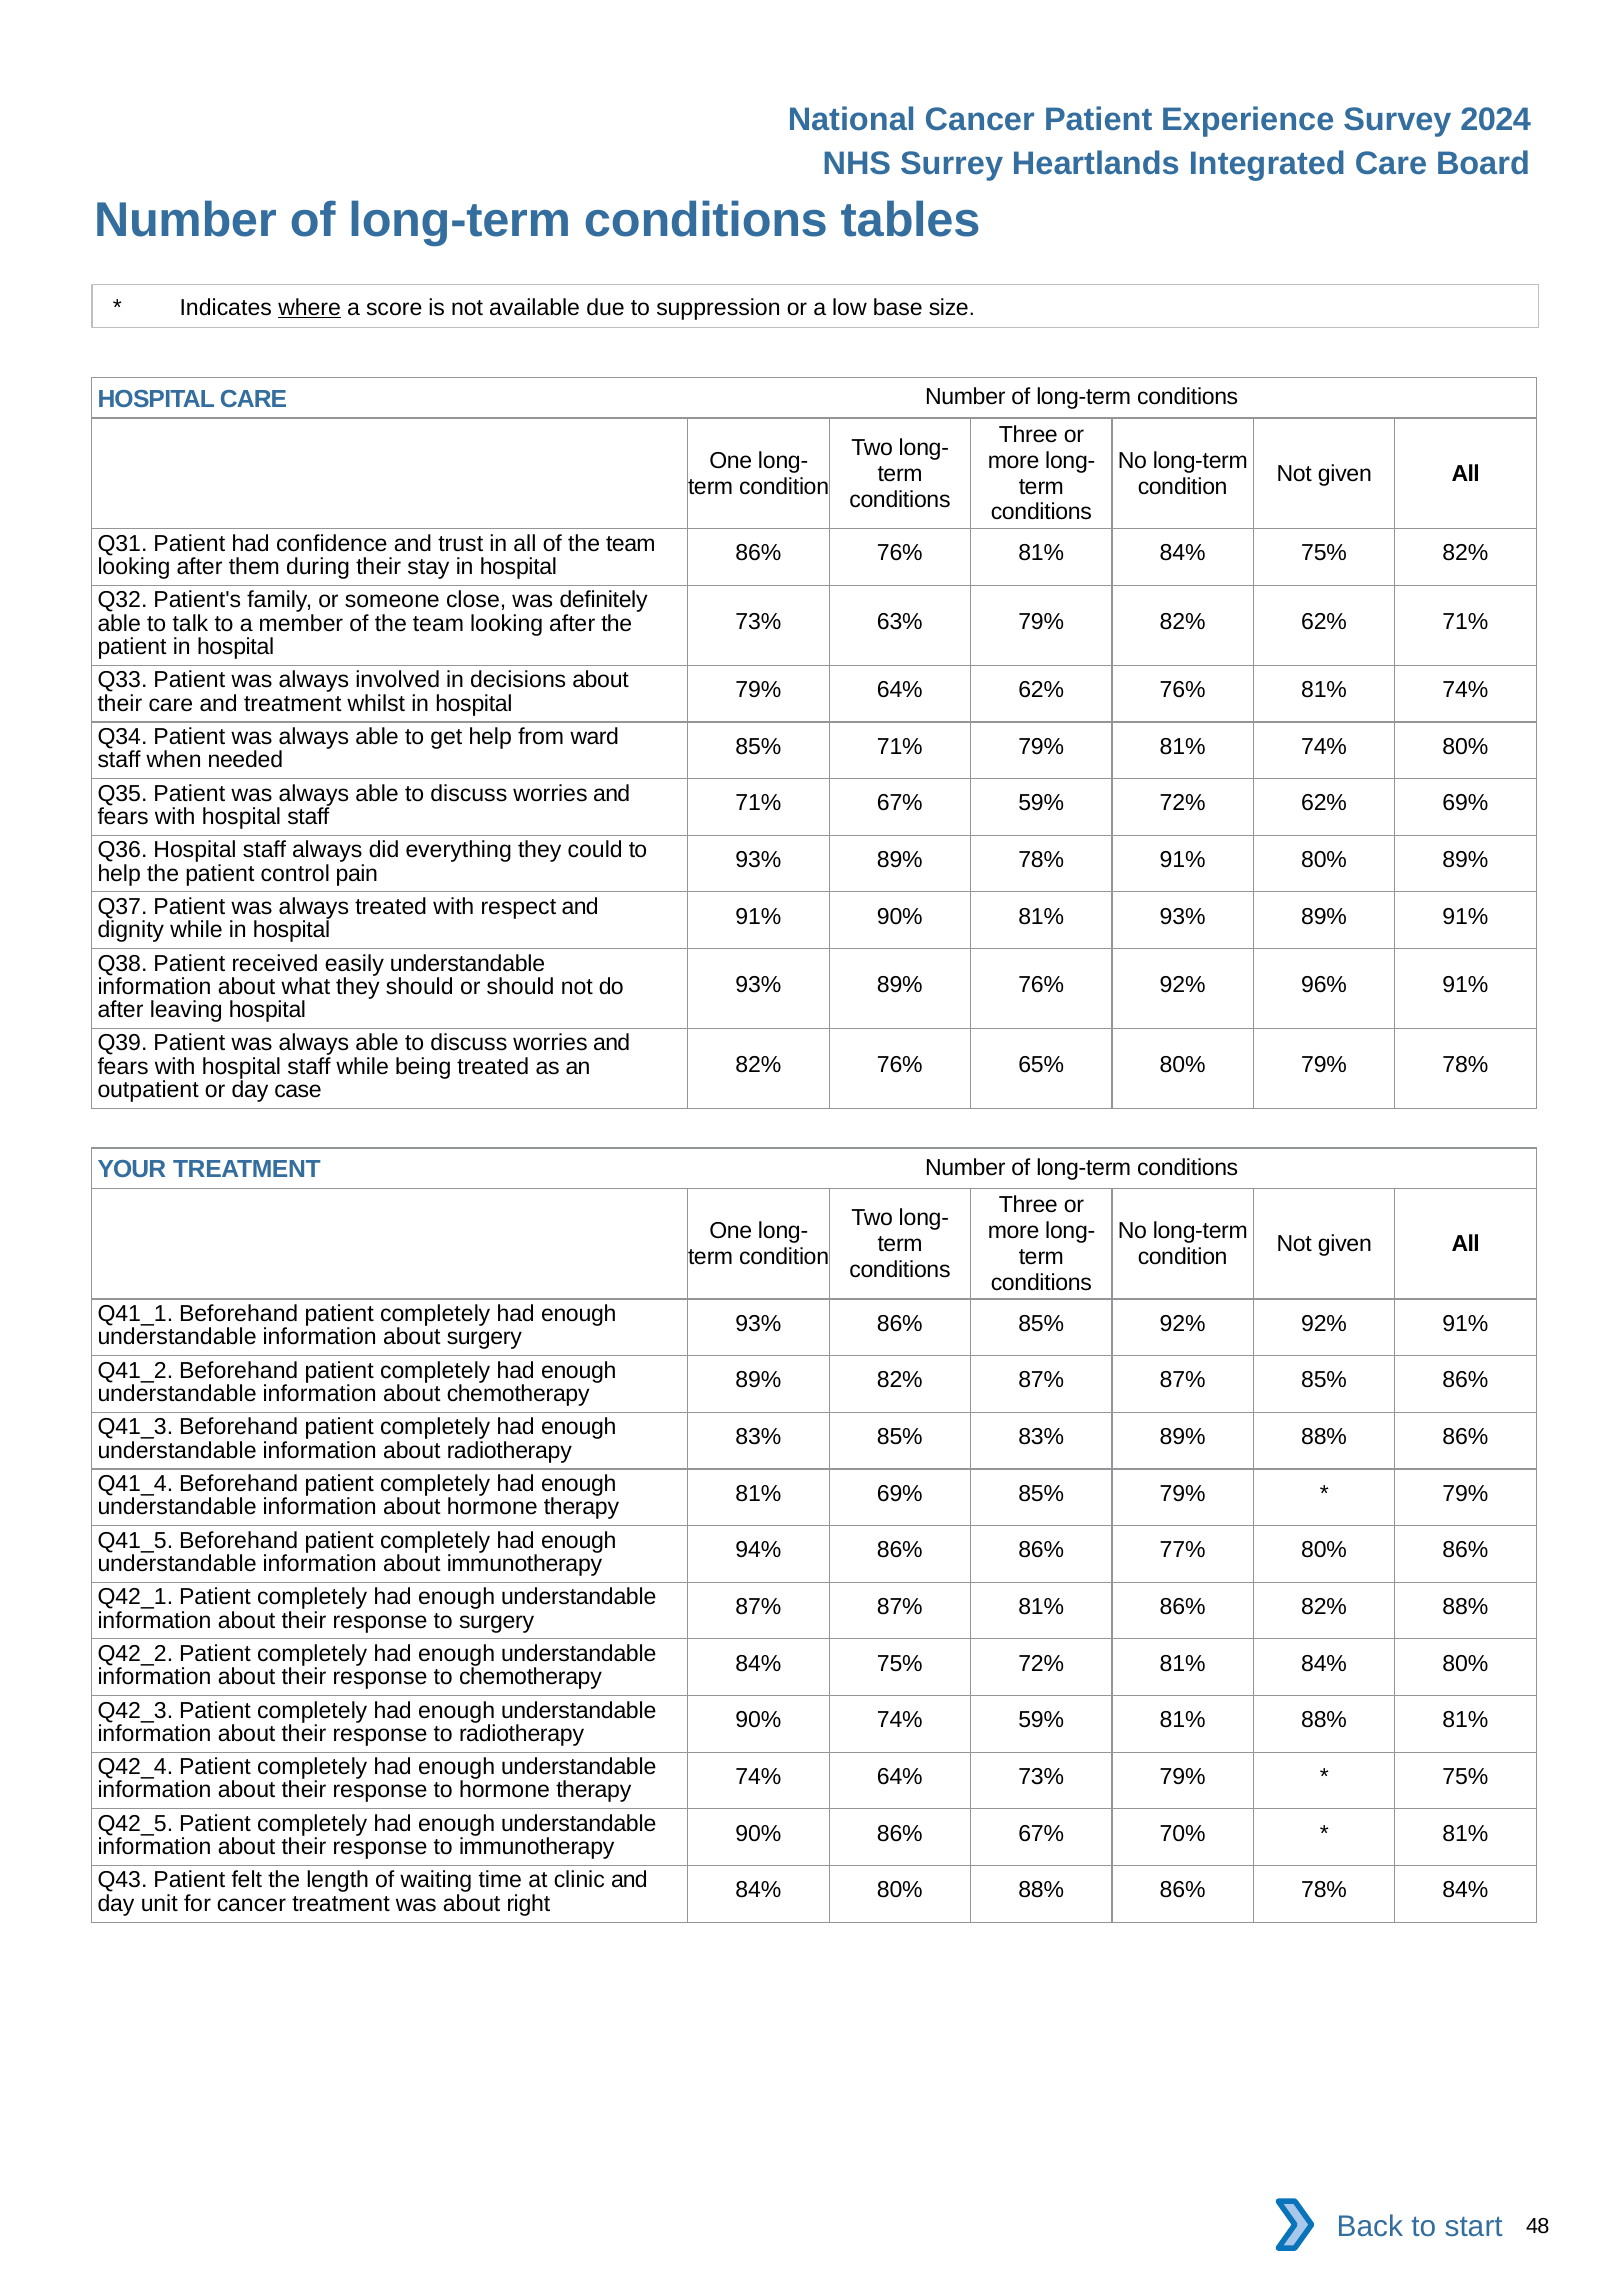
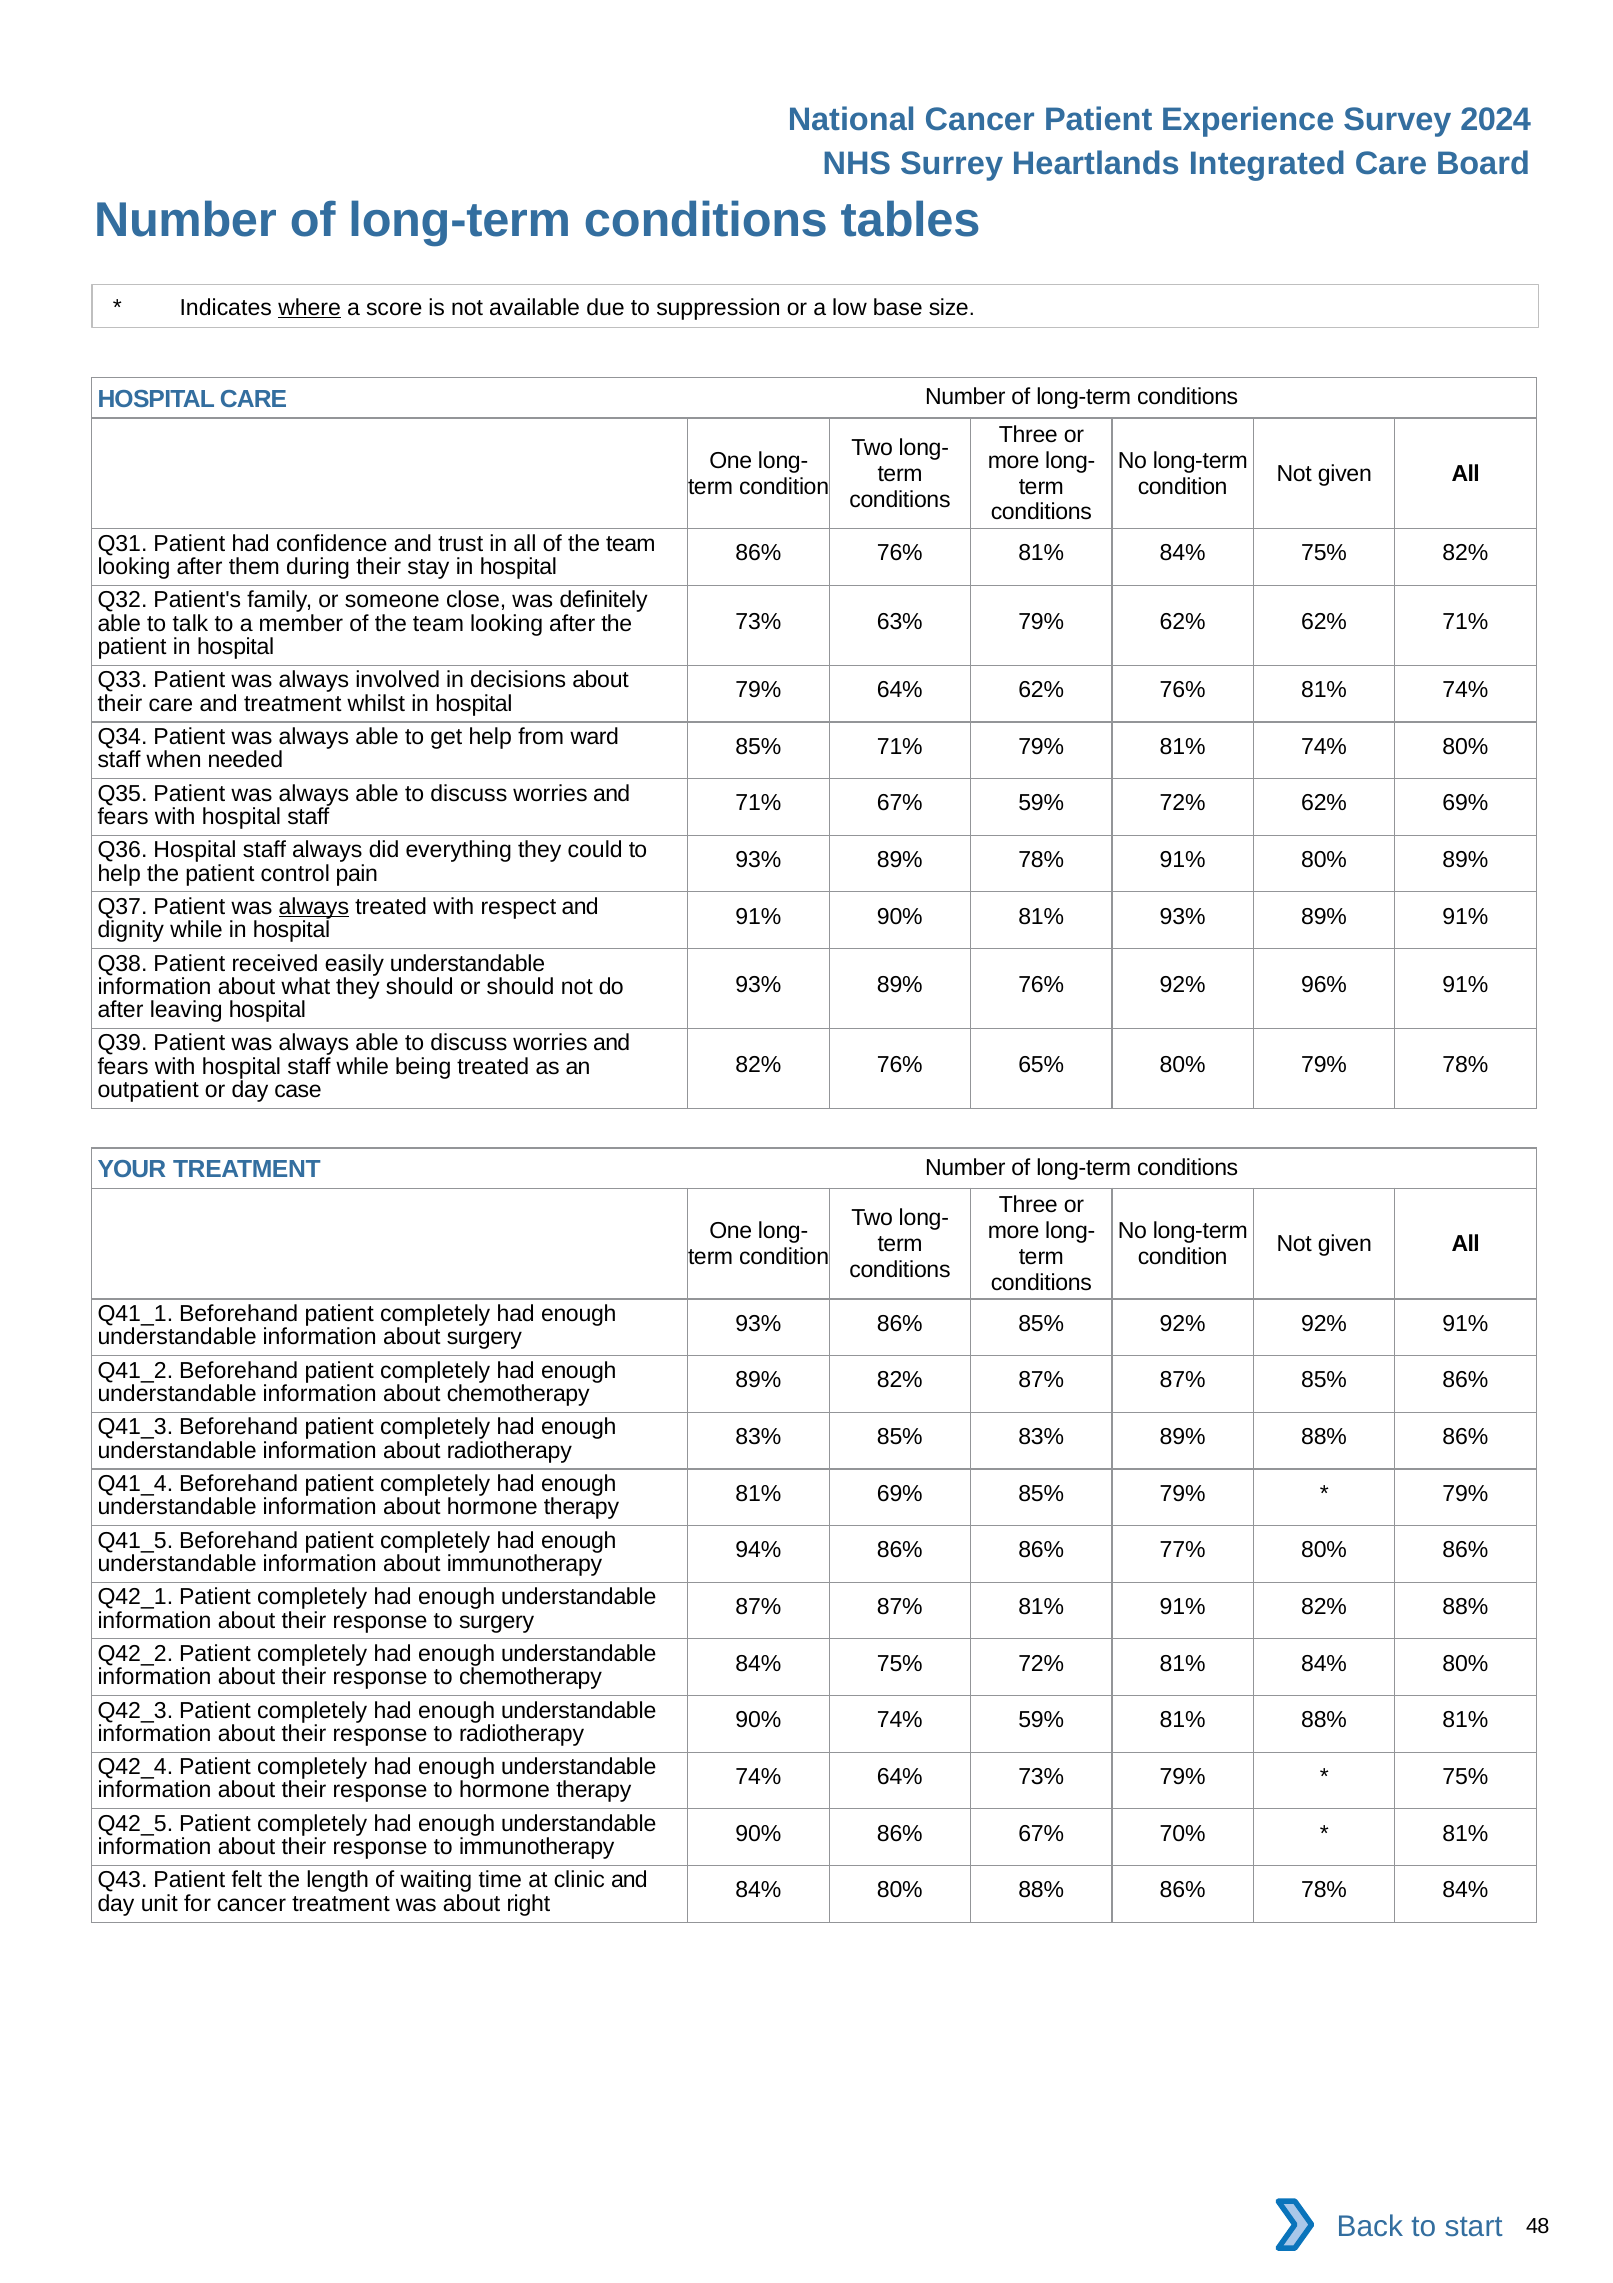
79% 82%: 82% -> 62% (1183, 622)
always underline: none -> present (314, 907)
81% 86%: 86% -> 91% (1183, 1607)
